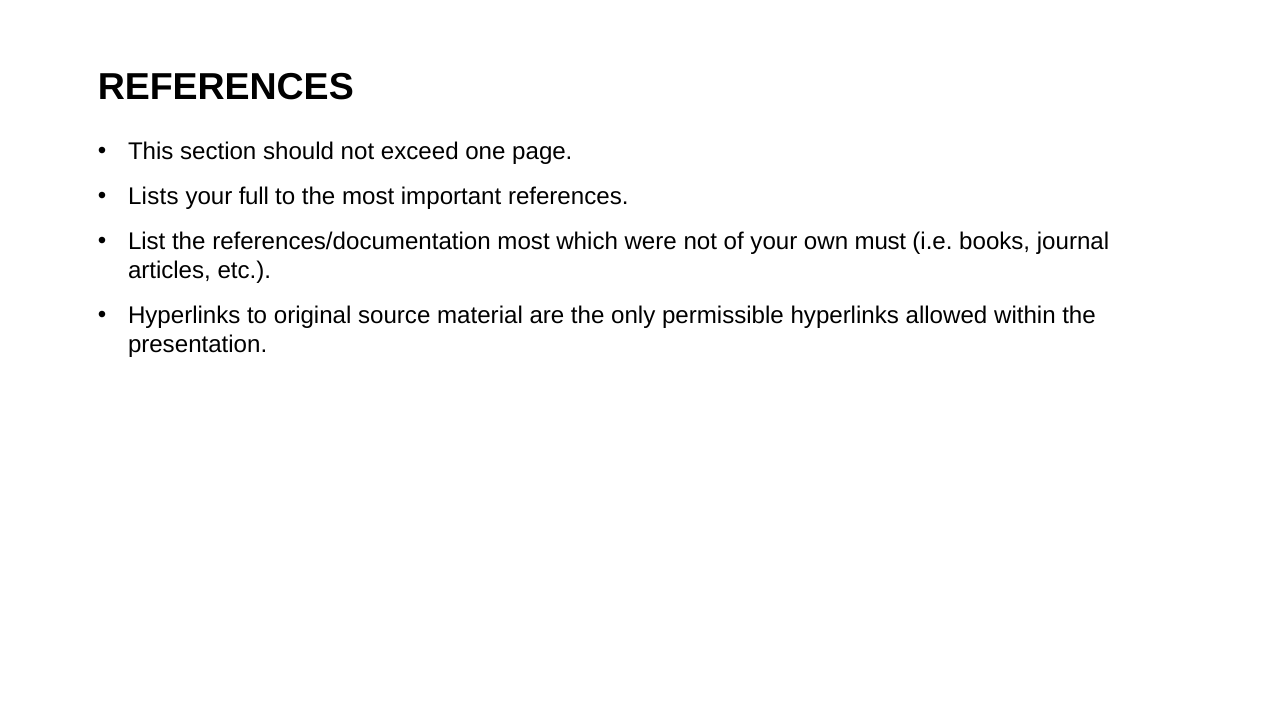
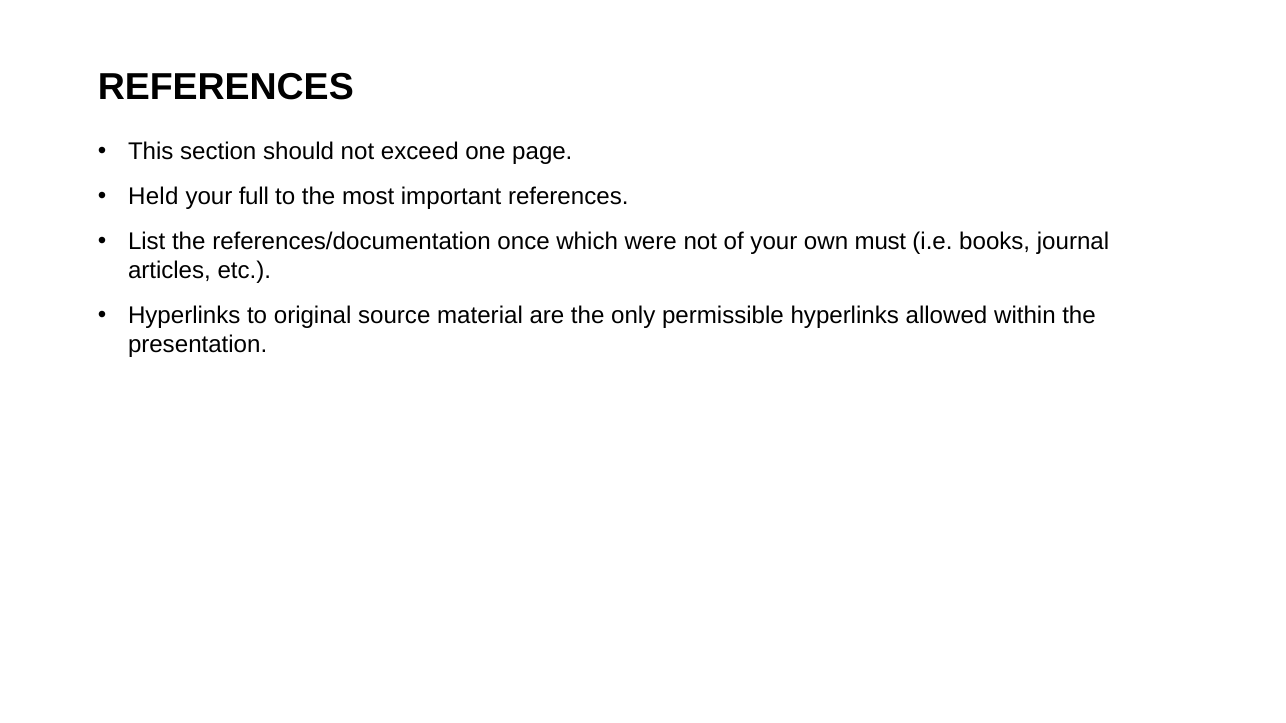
Lists: Lists -> Held (153, 197)
references/documentation most: most -> once (524, 242)
